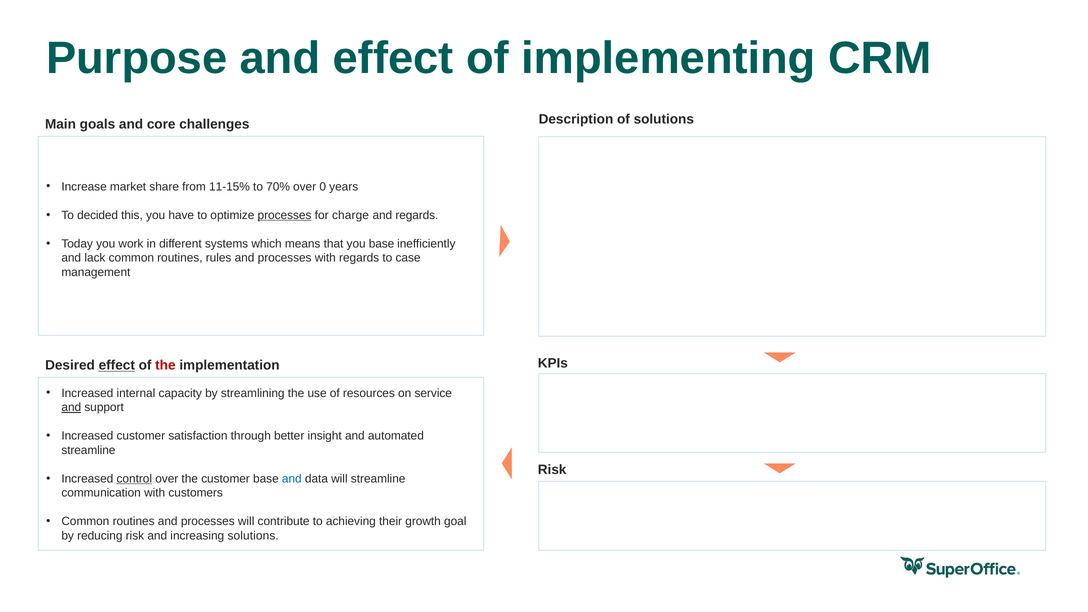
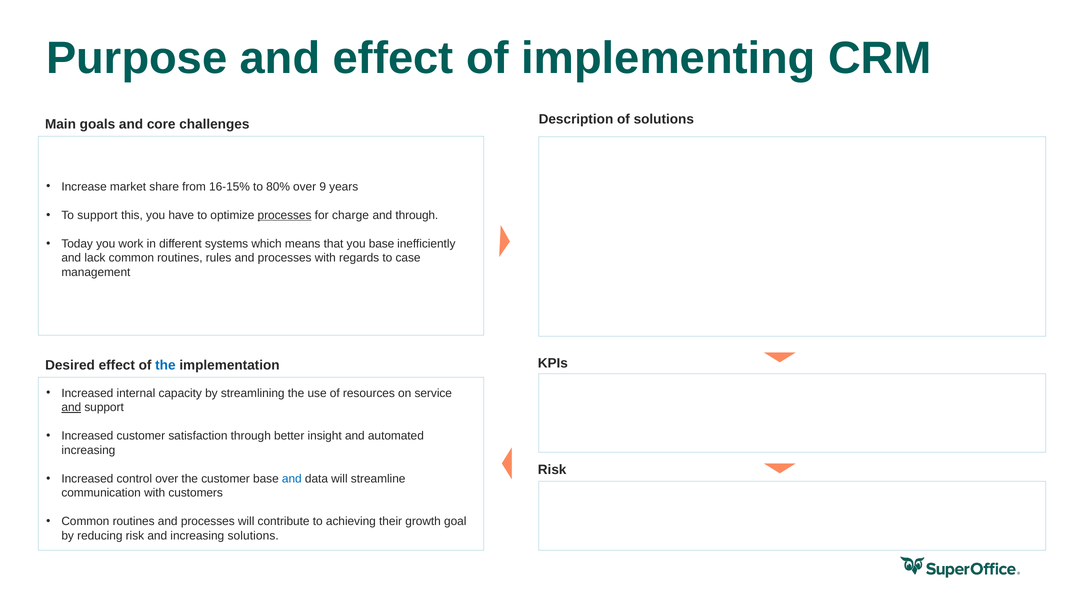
11-15%: 11-15% -> 16-15% (229, 187)
70%: 70% -> 80% (278, 187)
0: 0 -> 9 (323, 187)
To decided: decided -> support (97, 215)
and regards: regards -> through (417, 215)
effect underline: present -> none (117, 365)
the colour: red -> blue (165, 365)
streamline: streamline -> increasing (88, 450)
control underline: present -> none (134, 479)
